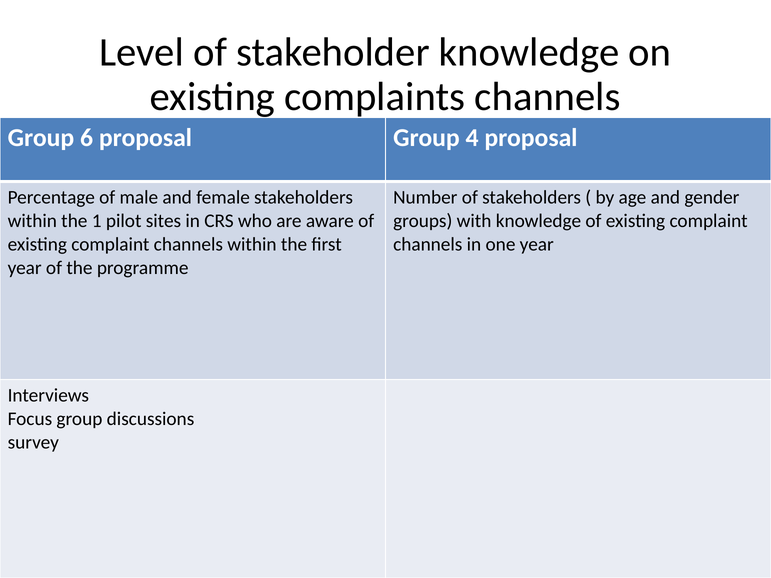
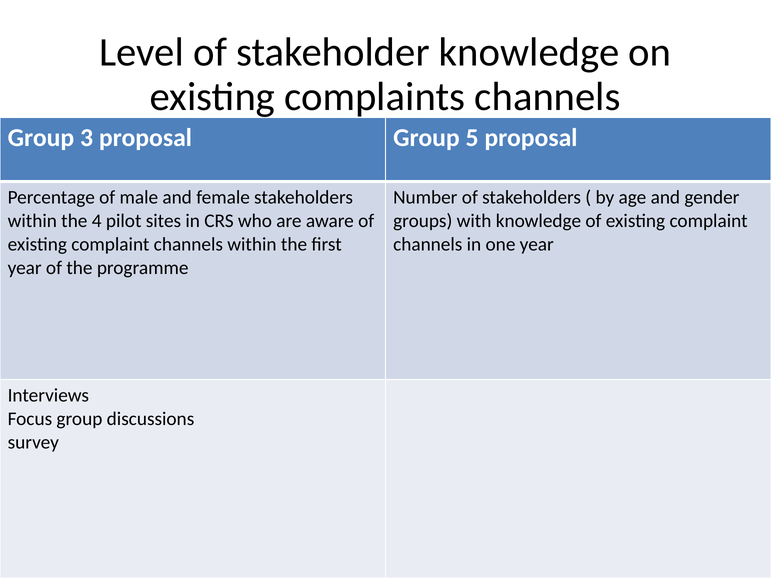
6: 6 -> 3 (87, 138)
4: 4 -> 5 (472, 138)
1: 1 -> 4 (97, 221)
